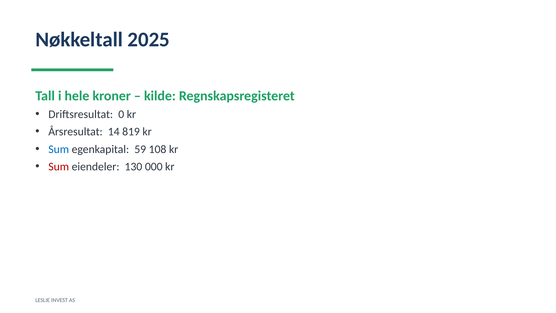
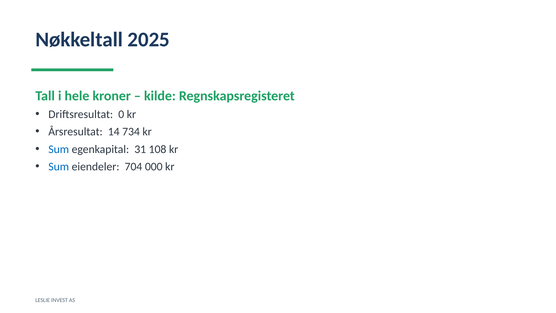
819: 819 -> 734 (131, 132)
59: 59 -> 31 (140, 149)
Sum colour: red -> blue (59, 166)
130: 130 -> 704 (133, 166)
